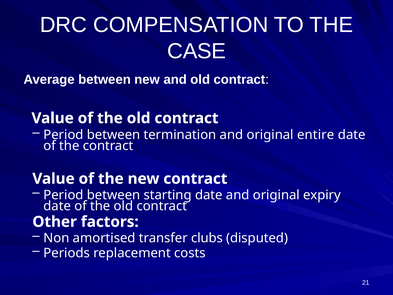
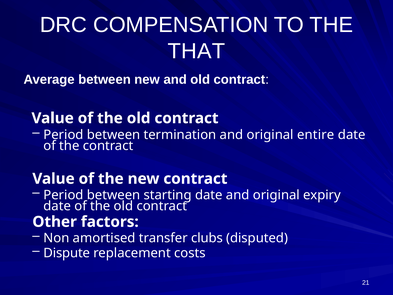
CASE: CASE -> THAT (196, 51)
Periods: Periods -> Dispute (67, 253)
